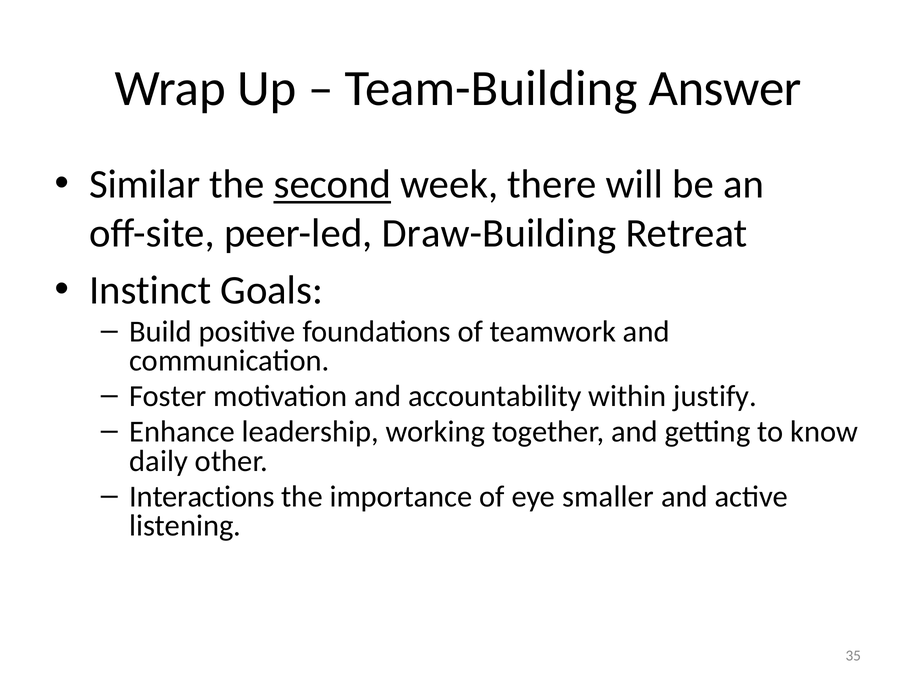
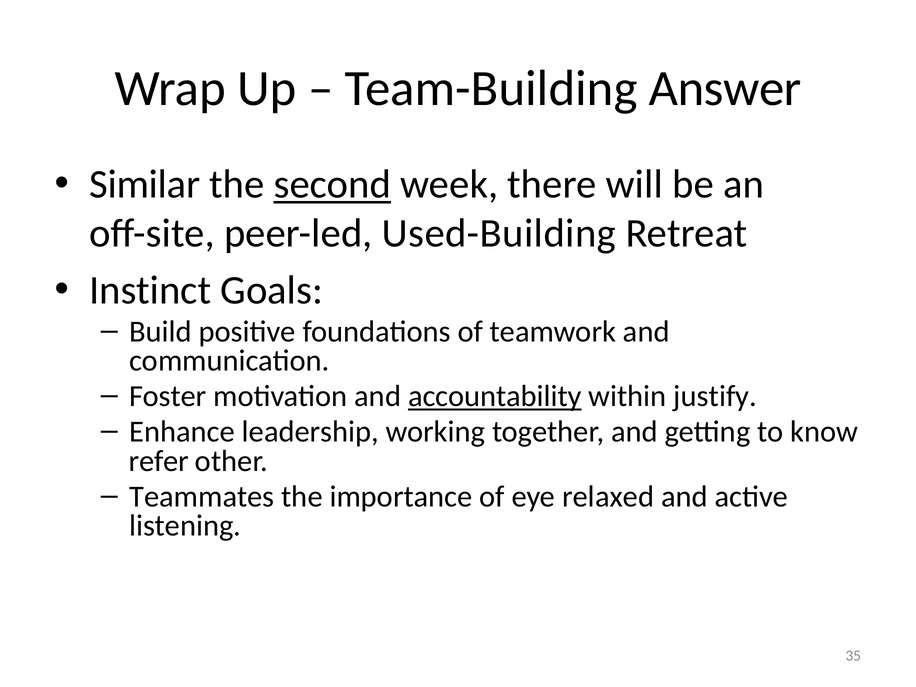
Draw-Building: Draw-Building -> Used-Building (499, 233)
accountability underline: none -> present (495, 396)
daily: daily -> refer (159, 461)
Interactions: Interactions -> Teammates (202, 496)
smaller: smaller -> relaxed (608, 496)
